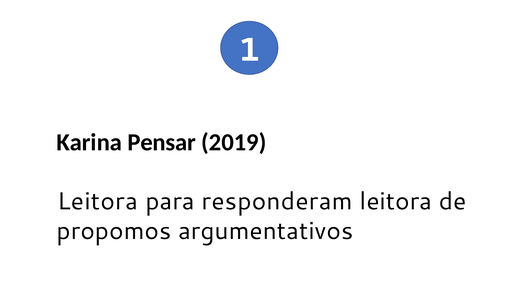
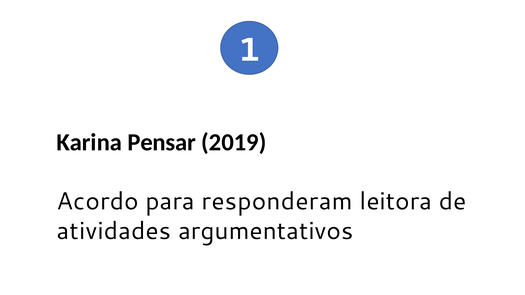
Leitora: Leitora -> Acordo (98, 202)
propomos: propomos -> atividades (114, 231)
